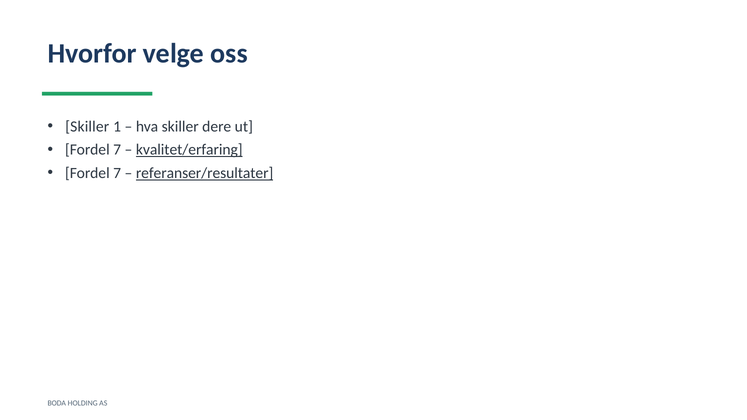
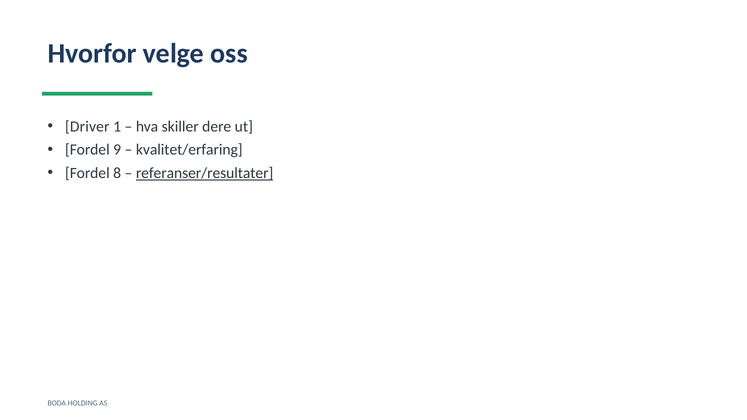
Skiller: Skiller -> Driver (87, 127)
7: 7 -> 9 (117, 150)
kvalitet/erfaring underline: present -> none (189, 150)
7: 7 -> 8 (117, 173)
